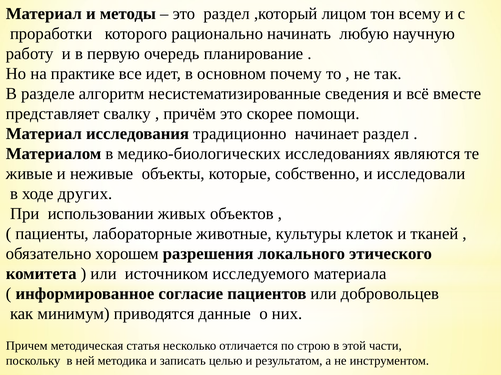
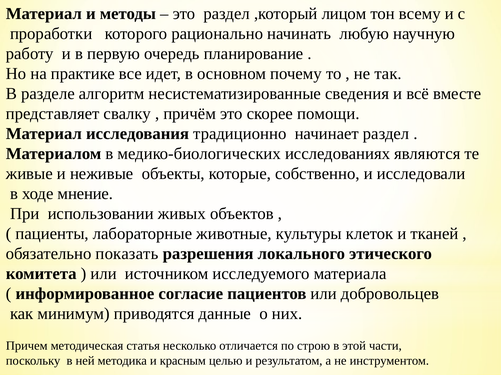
других: других -> мнение (85, 194)
хорошем: хорошем -> показать (127, 254)
записать: записать -> красным (183, 362)
